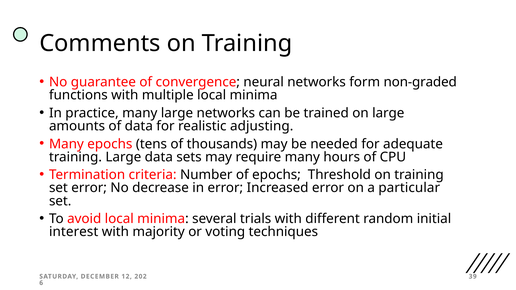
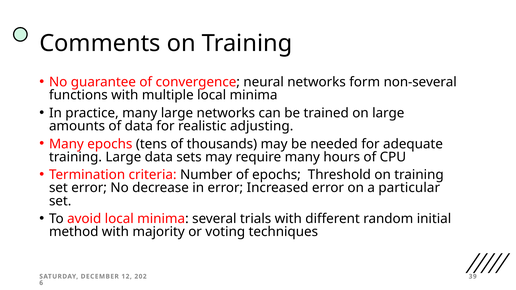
non-graded: non-graded -> non-several (420, 82)
interest: interest -> method (74, 232)
